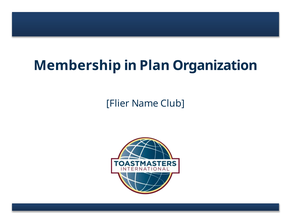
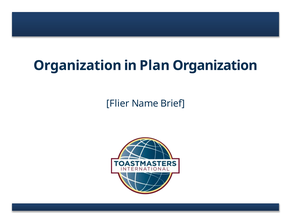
Membership: Membership -> Organization (77, 66)
Club: Club -> Brief (173, 104)
